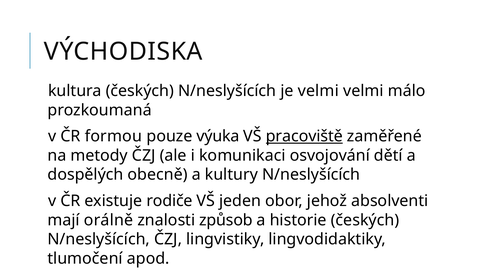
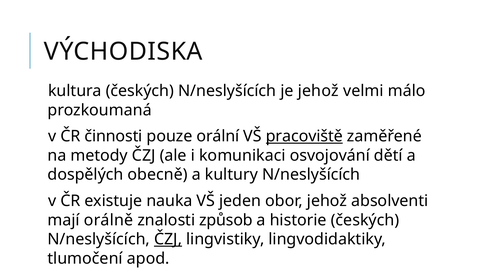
je velmi: velmi -> jehož (318, 91)
formou: formou -> činnosti (113, 136)
výuka: výuka -> orální (218, 136)
rodiče: rodiče -> nauka (169, 201)
ČZJ underline: none -> present (168, 239)
